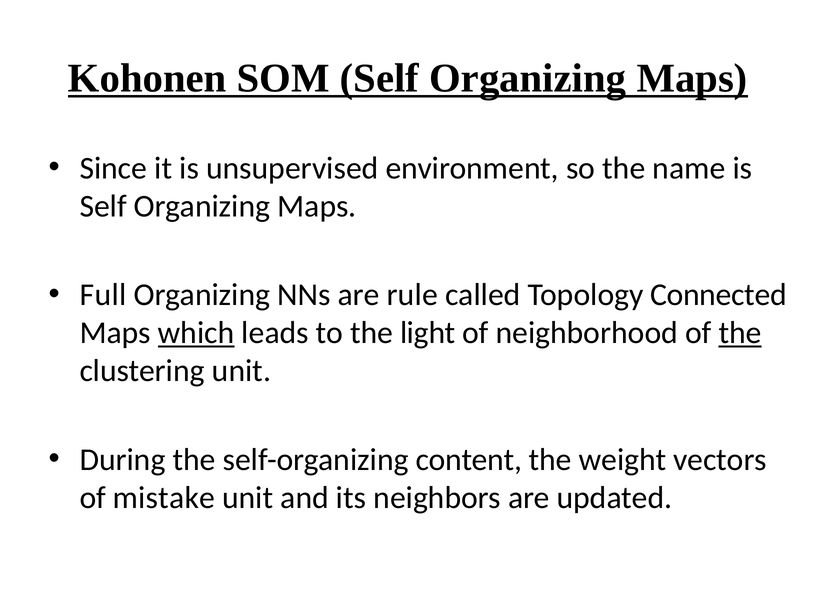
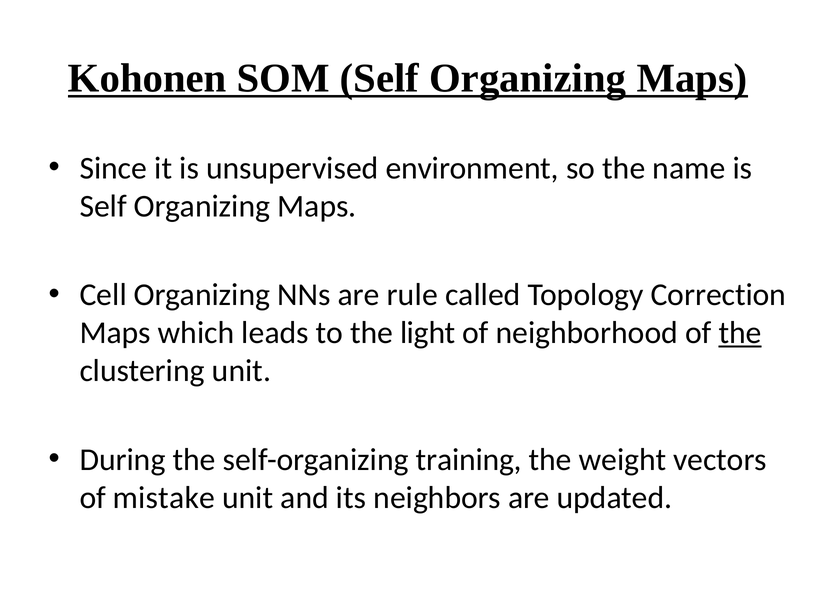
Full: Full -> Cell (103, 295)
Connected: Connected -> Correction (718, 295)
which underline: present -> none (196, 333)
content: content -> training (469, 460)
